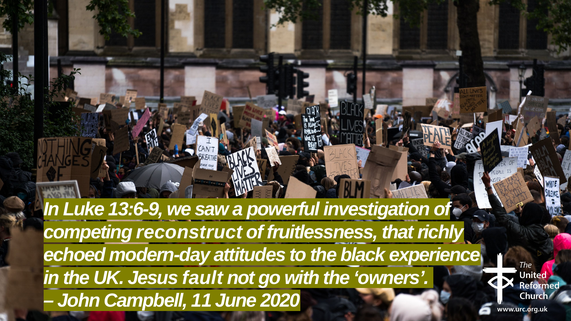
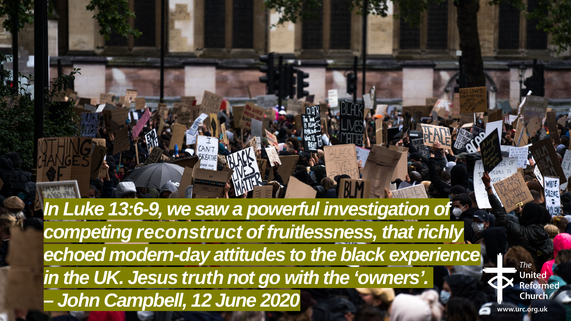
fault: fault -> truth (203, 278)
11: 11 -> 12 (202, 301)
